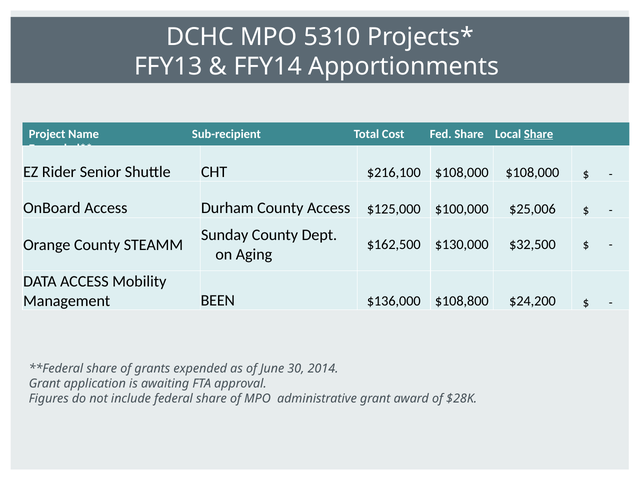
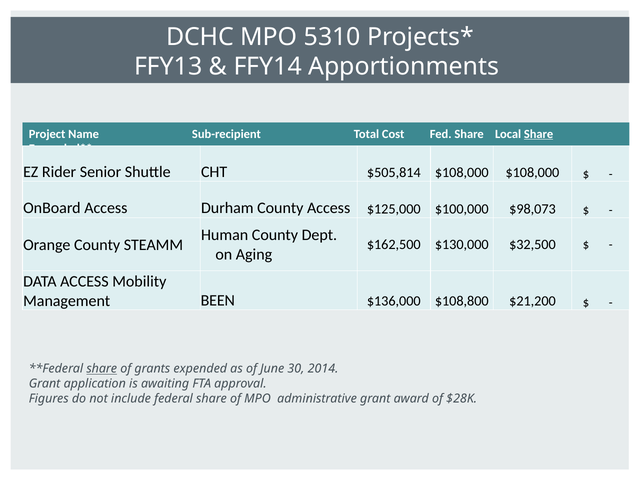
$216,100: $216,100 -> $505,814 (394, 173)
$25,006: $25,006 -> $98,073 (532, 209)
Sunday: Sunday -> Human (225, 235)
$24,200: $24,200 -> $21,200 (532, 301)
share underline: none -> present (102, 369)
